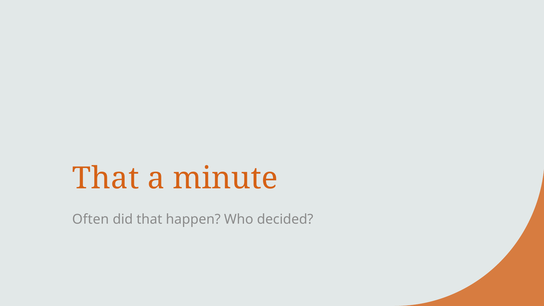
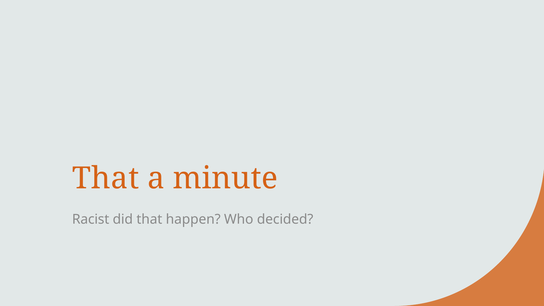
Often: Often -> Racist (91, 219)
